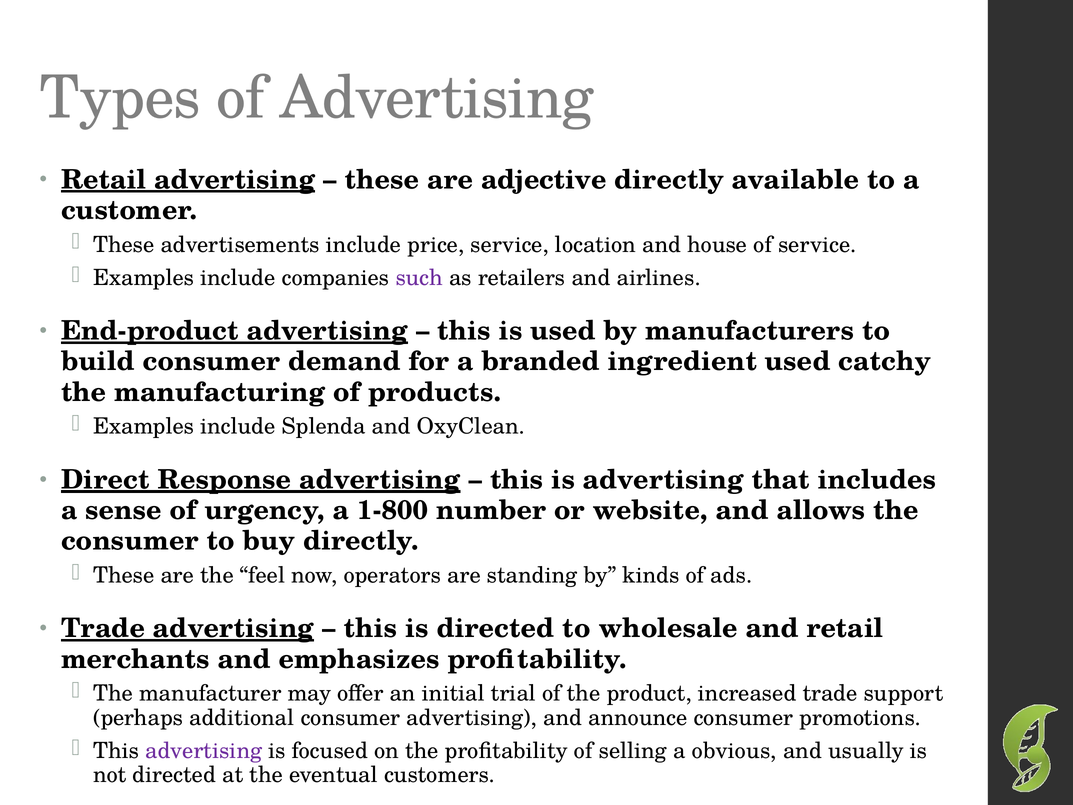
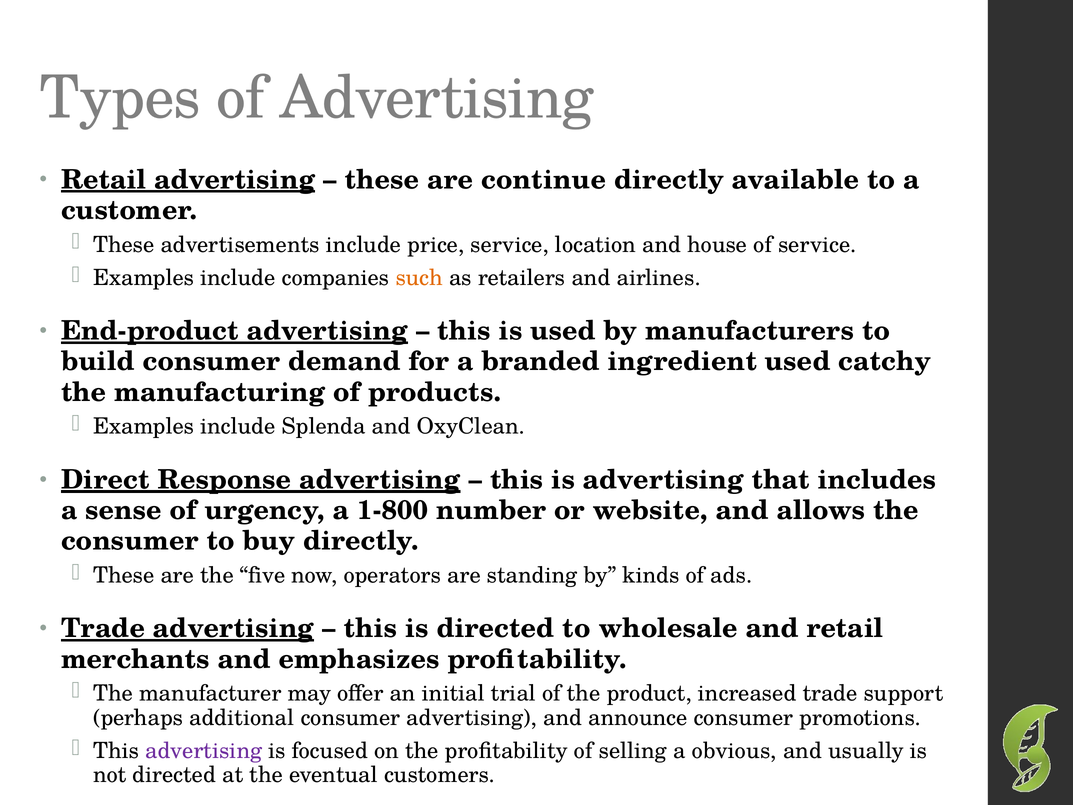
adjective: adjective -> continue (544, 180)
such colour: purple -> orange (419, 278)
feel: feel -> five (263, 575)
